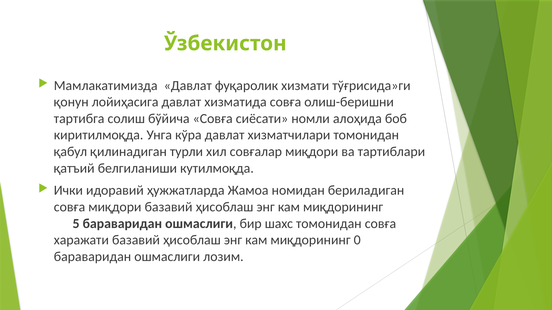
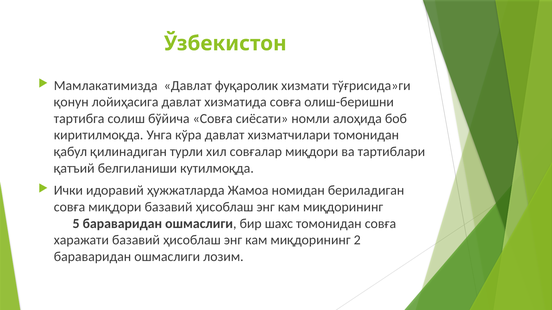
0: 0 -> 2 (357, 240)
